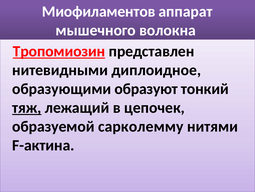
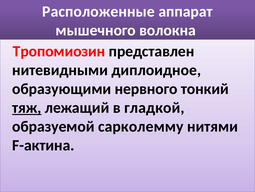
Миофиламентов: Миофиламентов -> Расположенные (98, 12)
Тропомиозин underline: present -> none (59, 51)
образуют: образуют -> нервного (146, 89)
цепочек: цепочек -> гладкой (154, 107)
